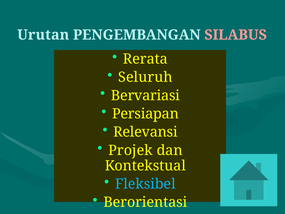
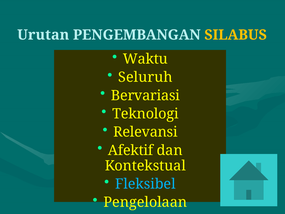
SILABUS colour: pink -> yellow (236, 35)
Rerata: Rerata -> Waktu (145, 59)
Persiapan: Persiapan -> Teknologi (145, 114)
Projek: Projek -> Afektif (131, 150)
Berorientasi: Berorientasi -> Pengelolaan (145, 202)
